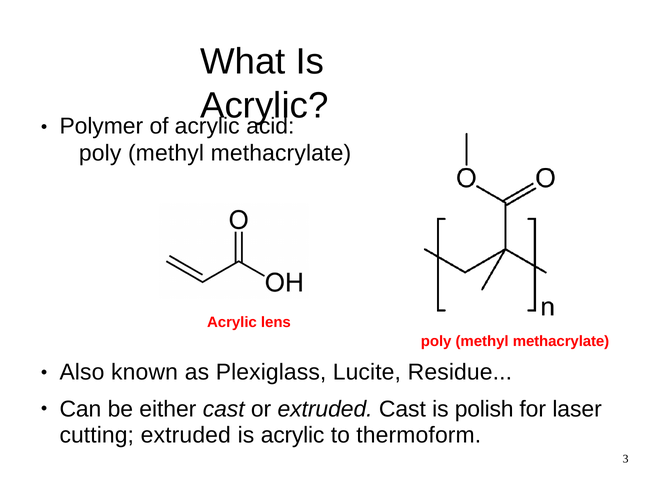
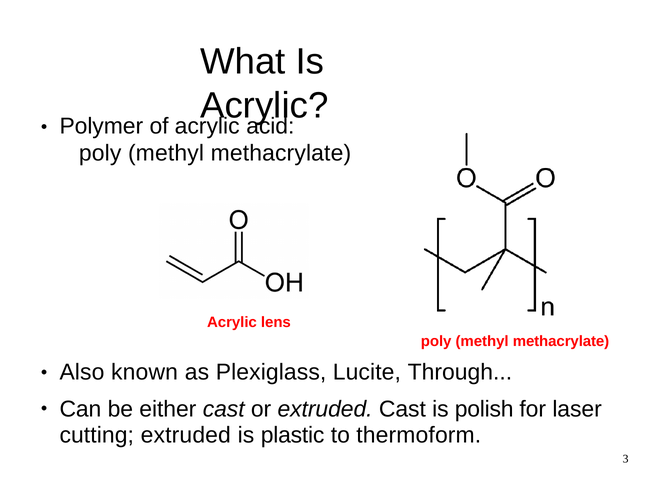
Residue: Residue -> Through (460, 372)
extruded is acrylic: acrylic -> plastic (293, 435)
